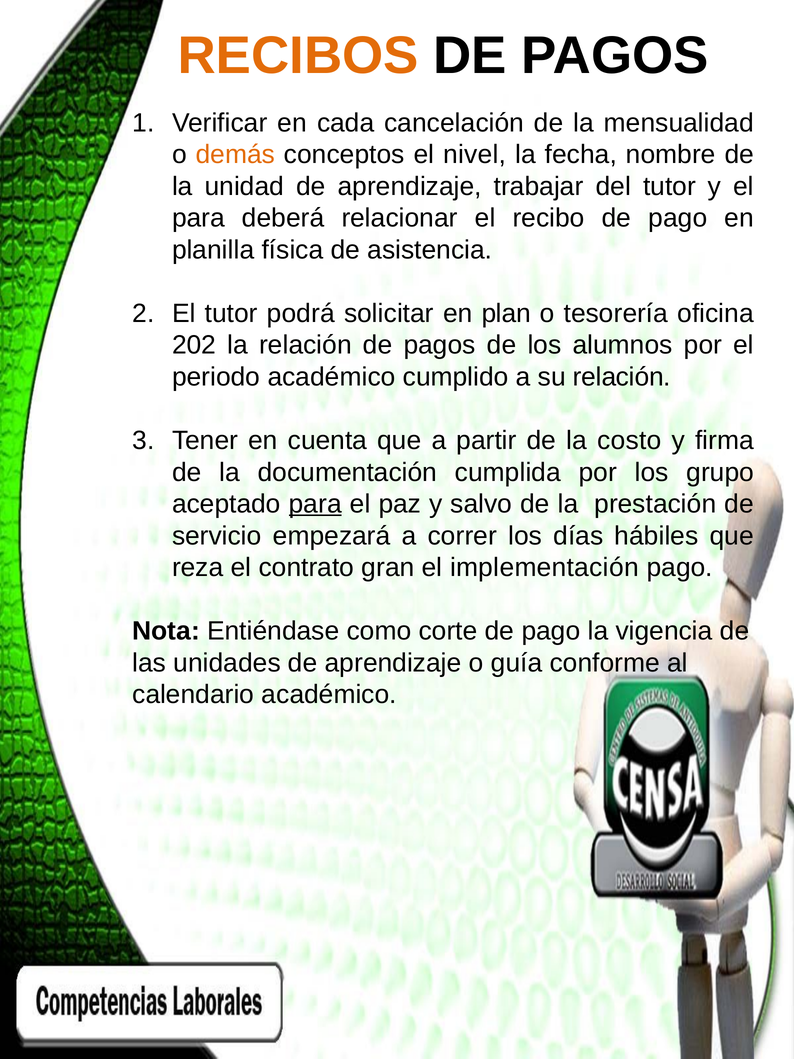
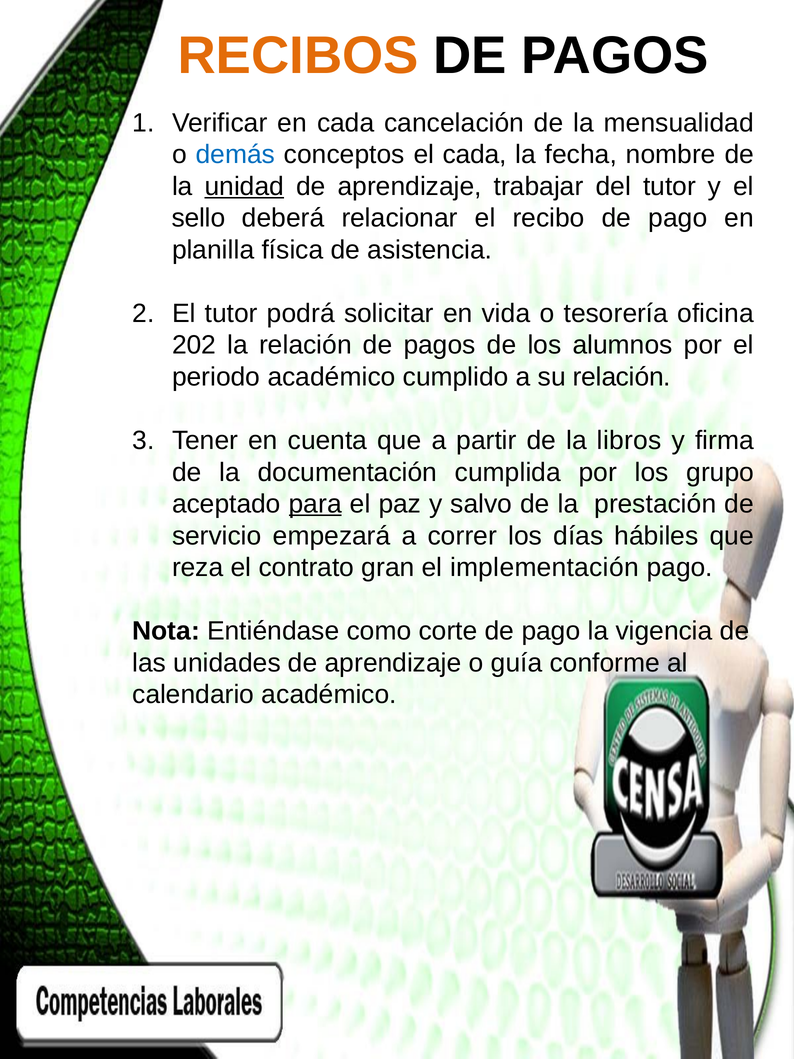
demás colour: orange -> blue (235, 155)
el nivel: nivel -> cada (475, 155)
unidad underline: none -> present (244, 186)
para: para -> sello (199, 218)
plan: plan -> vida (506, 313)
costo: costo -> libros (629, 440)
